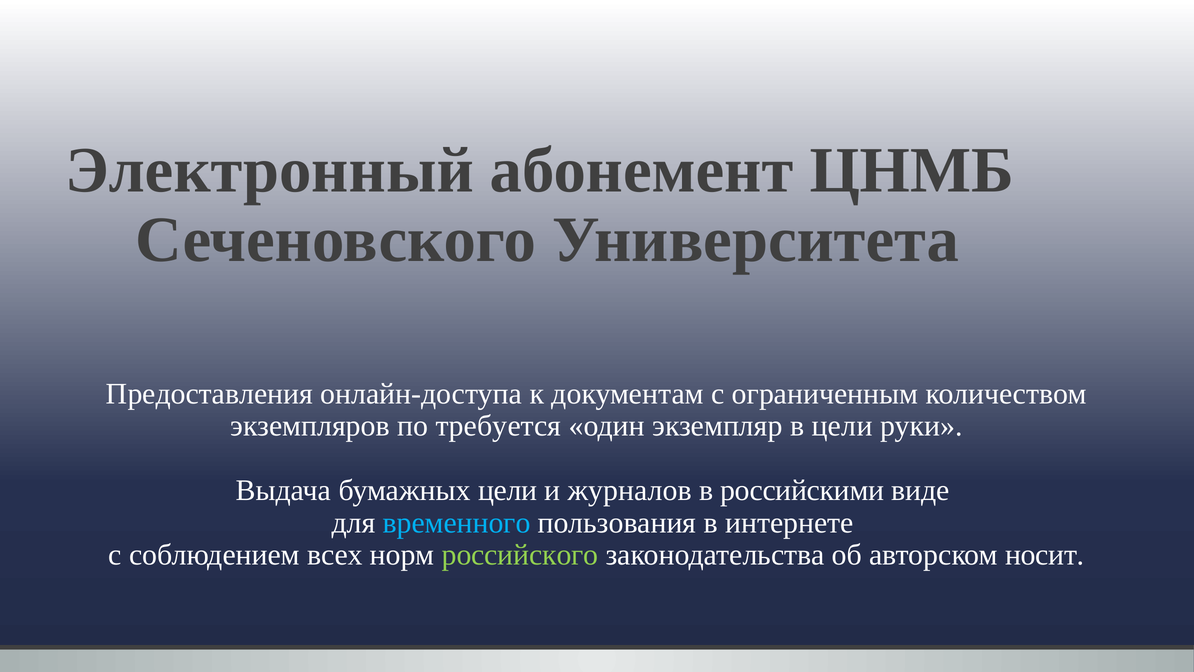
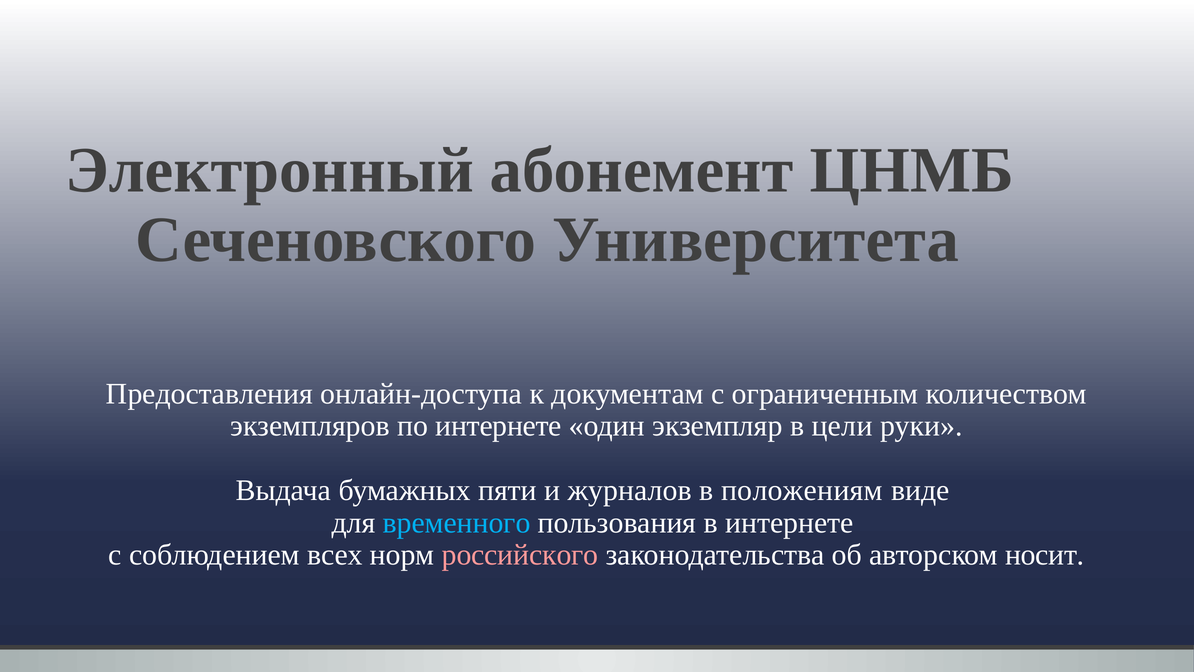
по требуется: требуется -> интернете (499, 426)
бумажных цели: цели -> пяти (508, 490)
российскими: российскими -> положениям (802, 490)
российского colour: light green -> pink (520, 555)
